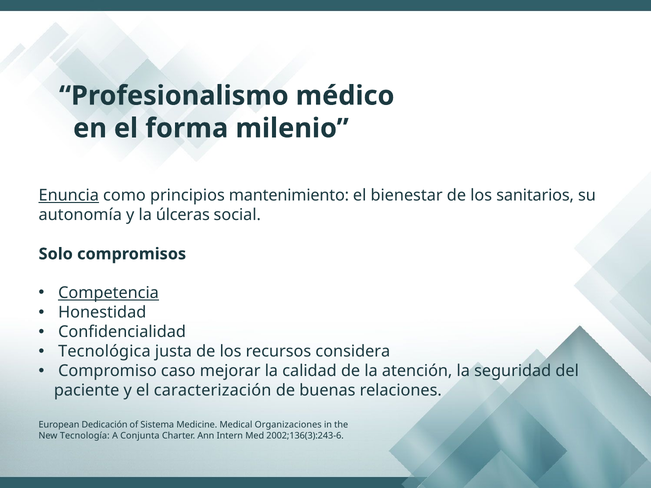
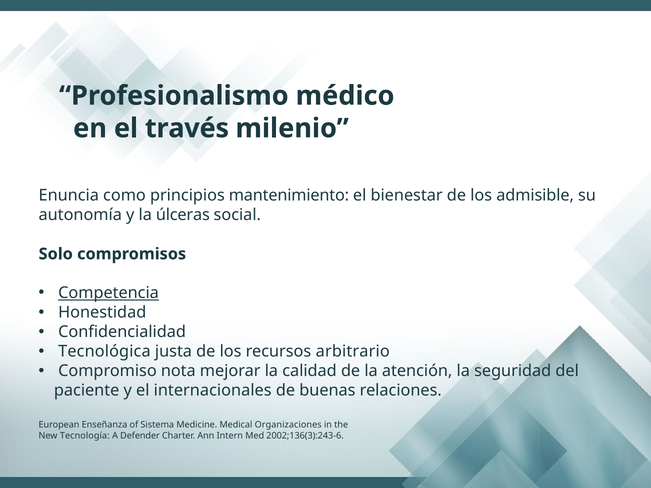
forma: forma -> través (187, 128)
Enuncia underline: present -> none (69, 195)
sanitarios: sanitarios -> admisible (535, 195)
considera: considera -> arbitrario (353, 352)
caso: caso -> nota (178, 371)
caracterización: caracterización -> internacionales (213, 391)
Dedicación: Dedicación -> Enseñanza (105, 425)
Conjunta: Conjunta -> Defender (140, 436)
